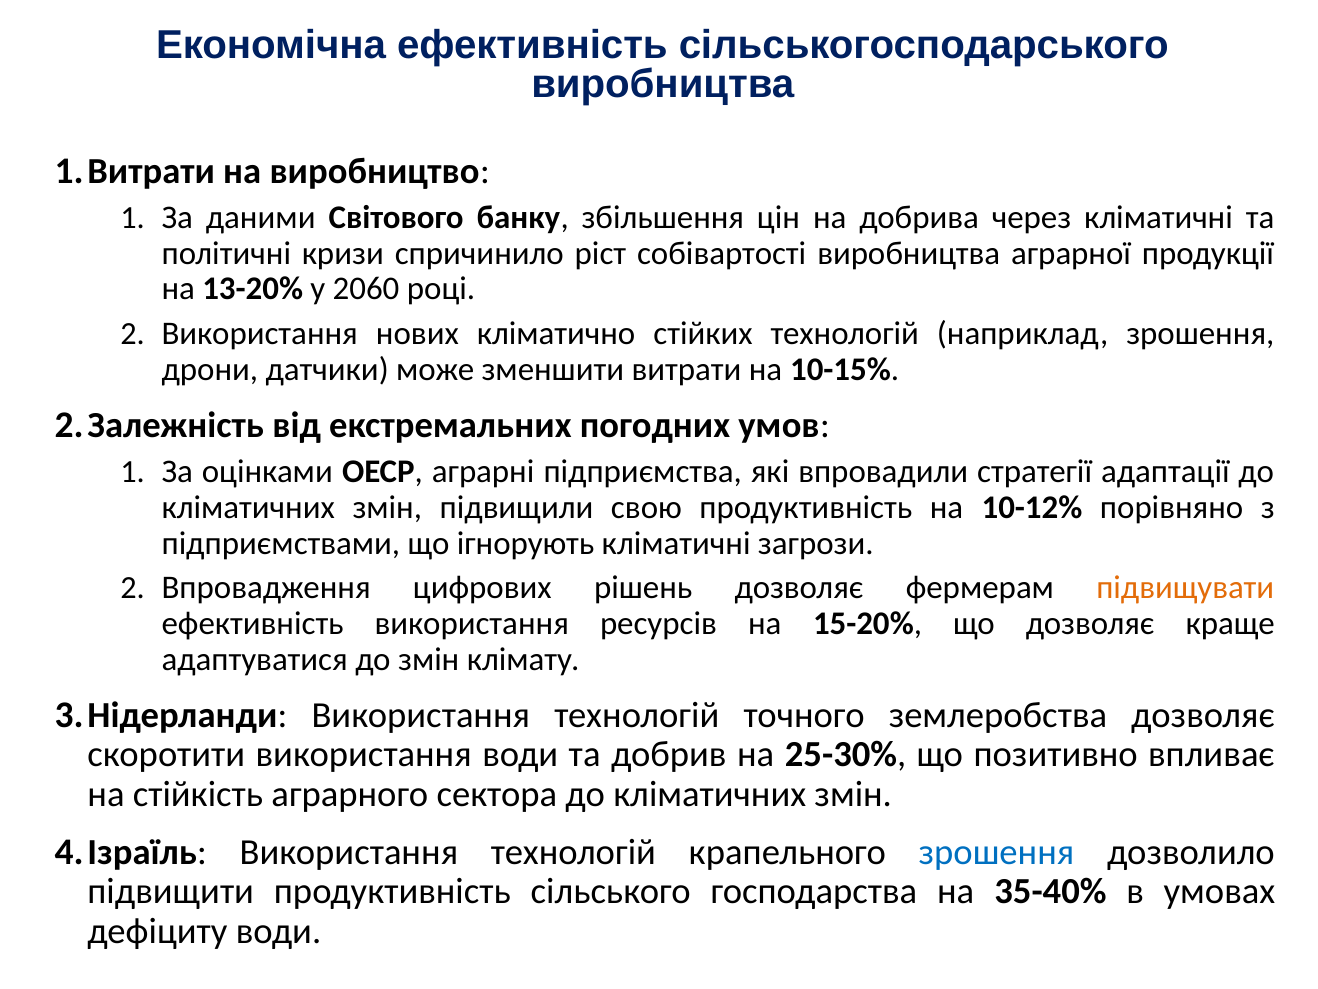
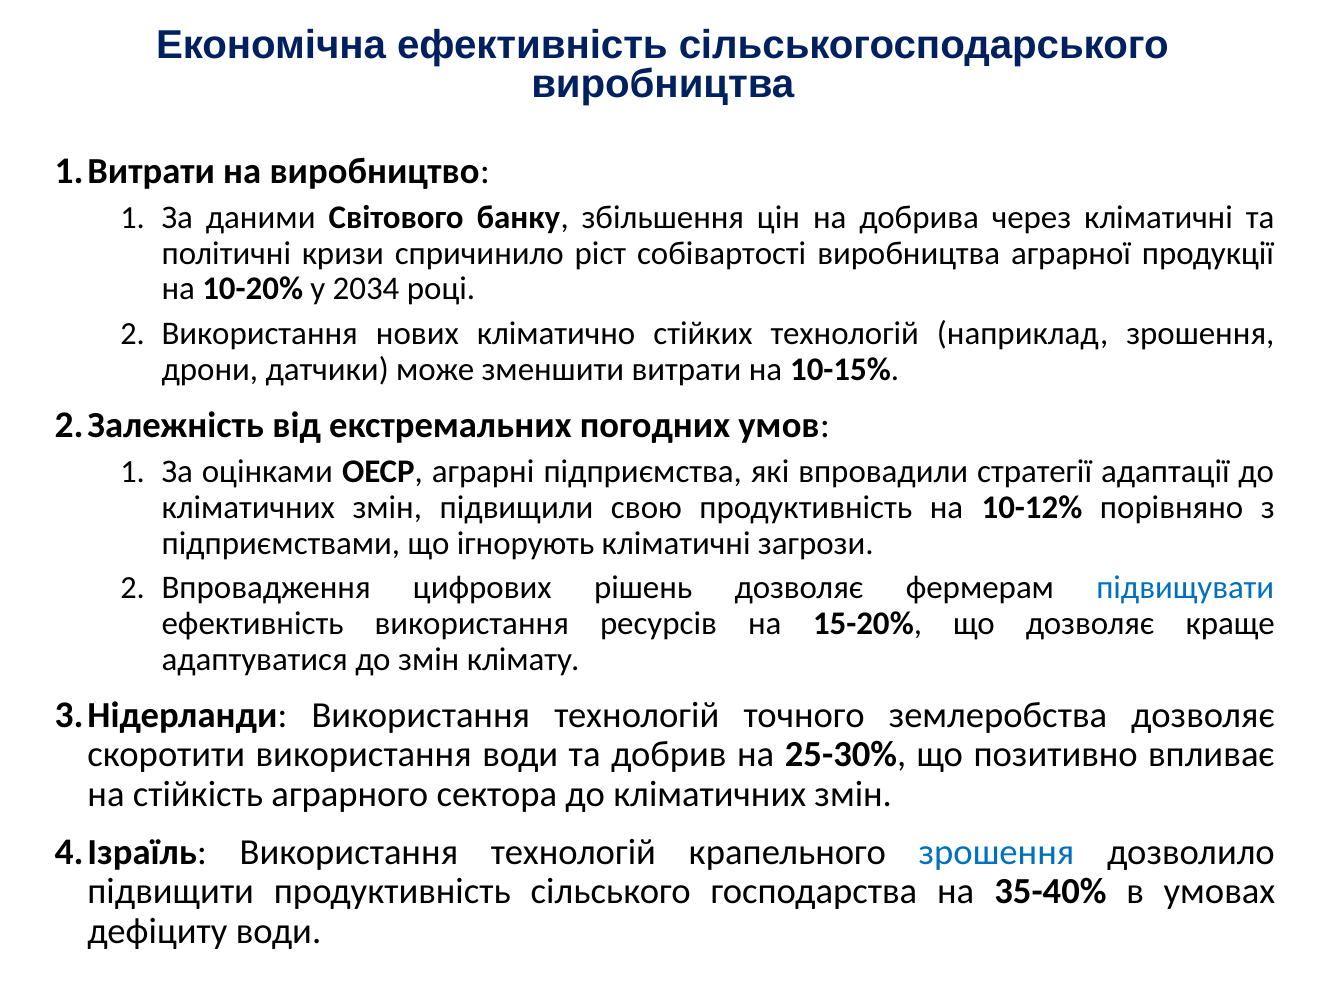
13-20%: 13-20% -> 10-20% (253, 289)
2060: 2060 -> 2034 (366, 289)
підвищувати colour: orange -> blue (1185, 588)
